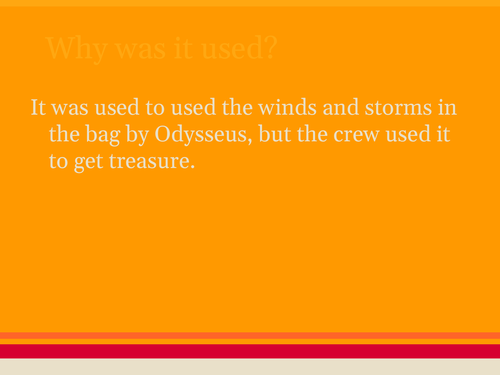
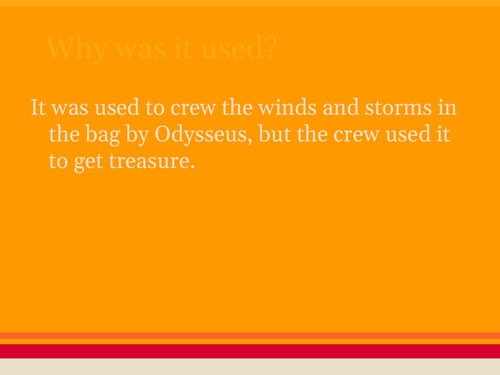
to used: used -> crew (194, 107)
